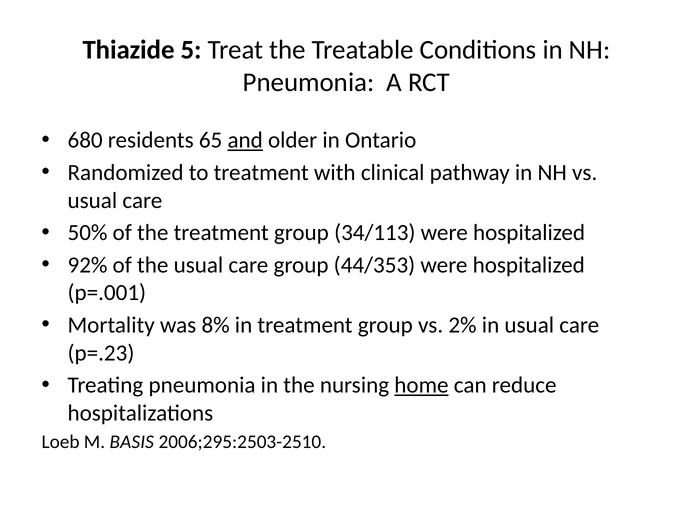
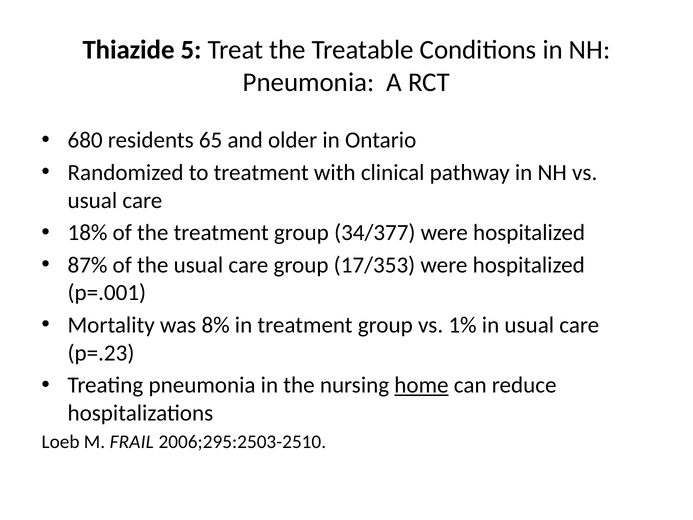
and underline: present -> none (245, 140)
50%: 50% -> 18% (88, 233)
34/113: 34/113 -> 34/377 (375, 233)
92%: 92% -> 87% (88, 265)
44/353: 44/353 -> 17/353 (374, 265)
2%: 2% -> 1% (463, 325)
BASIS: BASIS -> FRAIL (132, 442)
